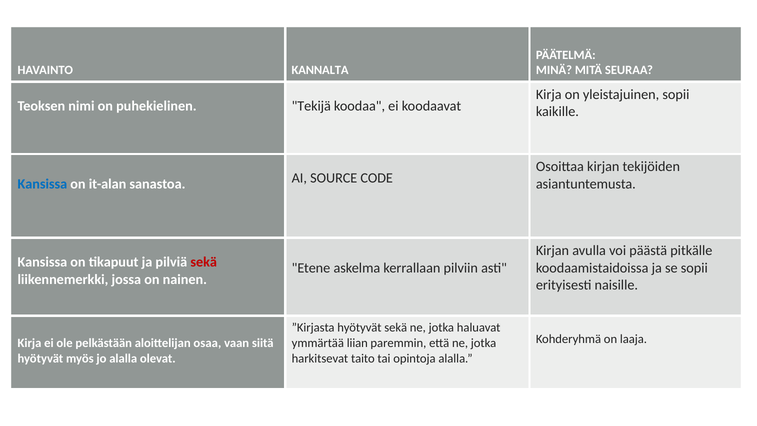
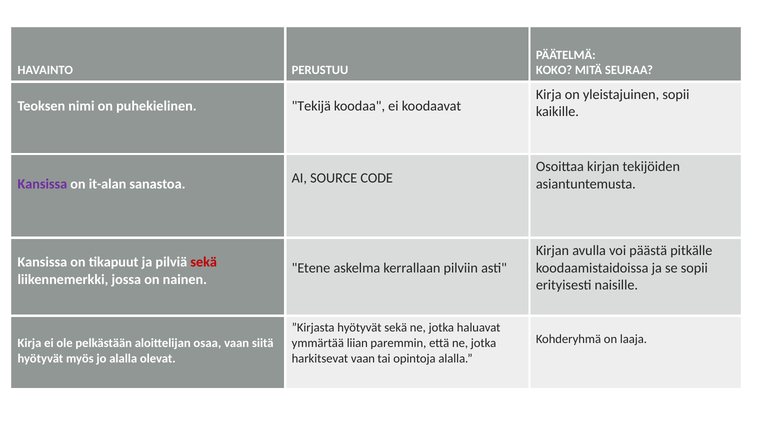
KANNALTA: KANNALTA -> PERUSTUU (320, 70)
MINÄ: MINÄ -> KOKO (554, 70)
Kansissa colour: blue -> purple (42, 184)
harkitsevat taito: taito -> vaan (363, 358)
